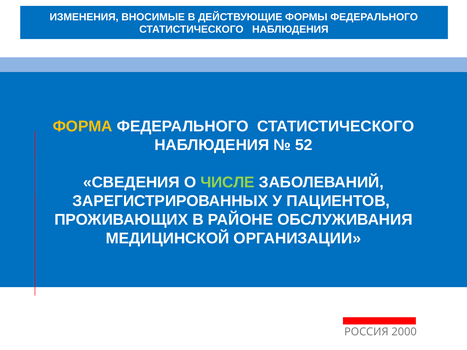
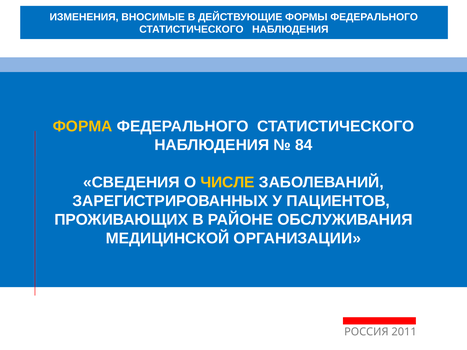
52: 52 -> 84 (304, 145)
ЧИСЛЕ colour: light green -> yellow (228, 182)
2000: 2000 -> 2011 (404, 332)
